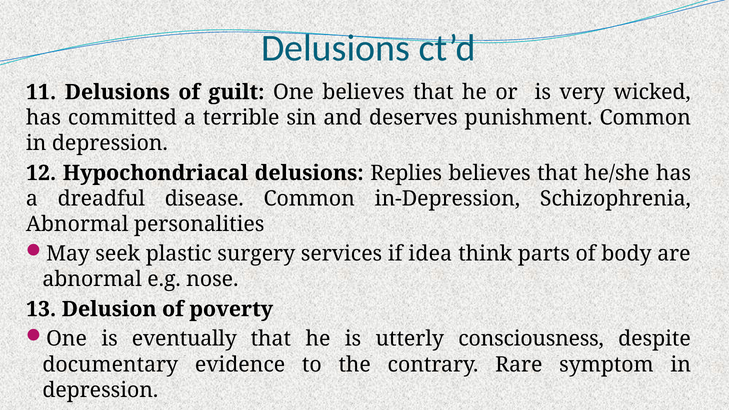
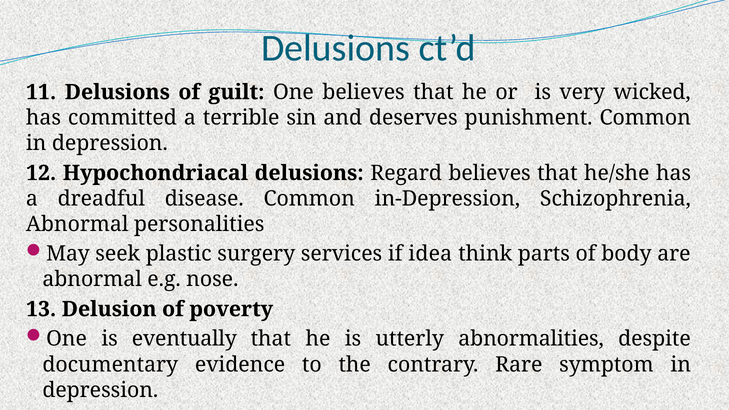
Replies: Replies -> Regard (406, 173)
consciousness: consciousness -> abnormalities (531, 339)
